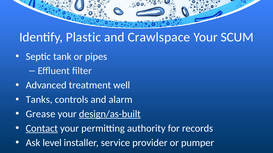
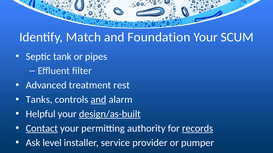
Plastic: Plastic -> Match (83, 37)
Crawlspace: Crawlspace -> Foundation (159, 37)
well: well -> rest (122, 86)
and underline: none -> present (98, 100)
Grease: Grease -> Helpful (41, 114)
records underline: none -> present (198, 129)
